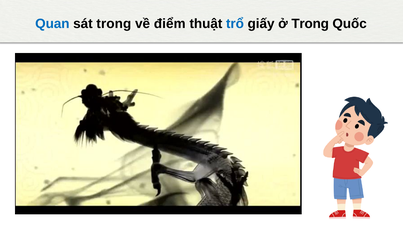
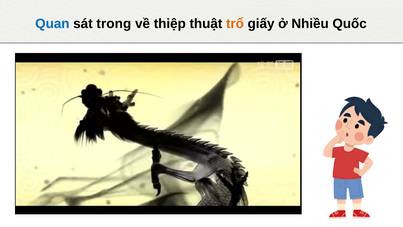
điểm: điểm -> thiệp (170, 24)
trổ colour: blue -> orange (235, 24)
ở Trong: Trong -> Nhiều (310, 24)
